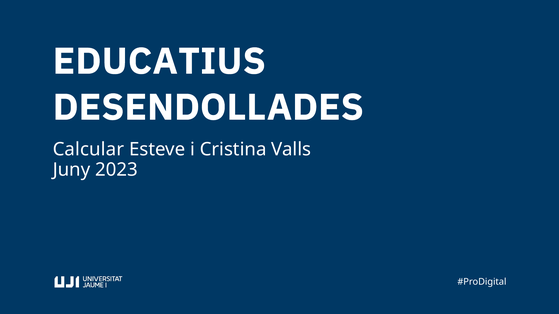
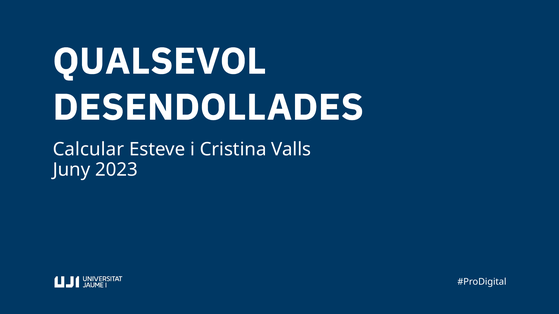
EDUCATIUS: EDUCATIUS -> QUALSEVOL (159, 62)
